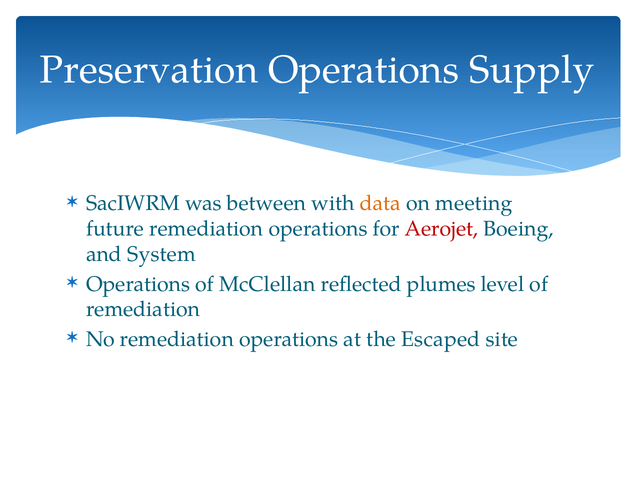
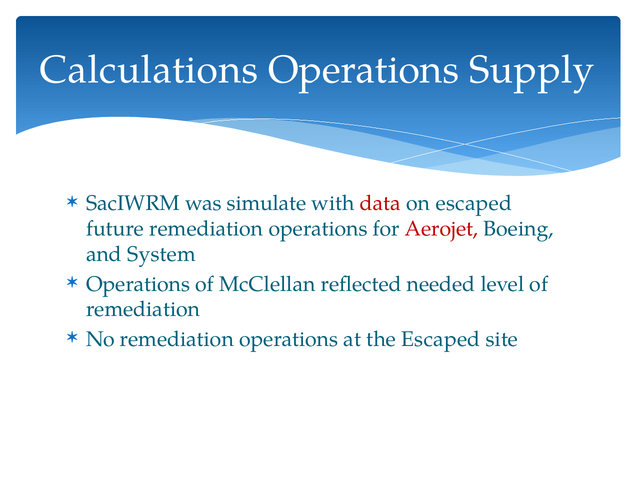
Preservation: Preservation -> Calculations (149, 70)
between: between -> simulate (267, 203)
data colour: orange -> red (380, 203)
on meeting: meeting -> escaped (474, 203)
plumes: plumes -> needed (441, 284)
